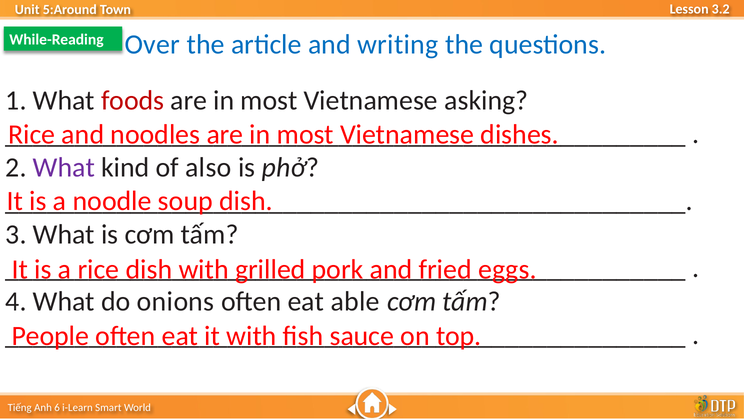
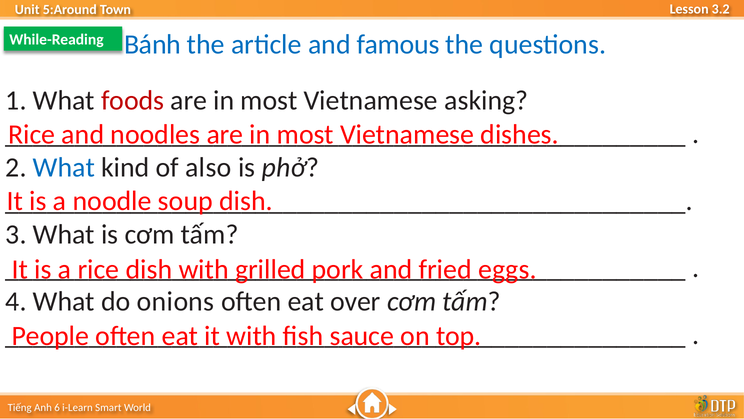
Over: Over -> Bánh (153, 44)
writing: writing -> famous (398, 44)
What colour: purple -> blue (64, 167)
able: able -> over (355, 301)
